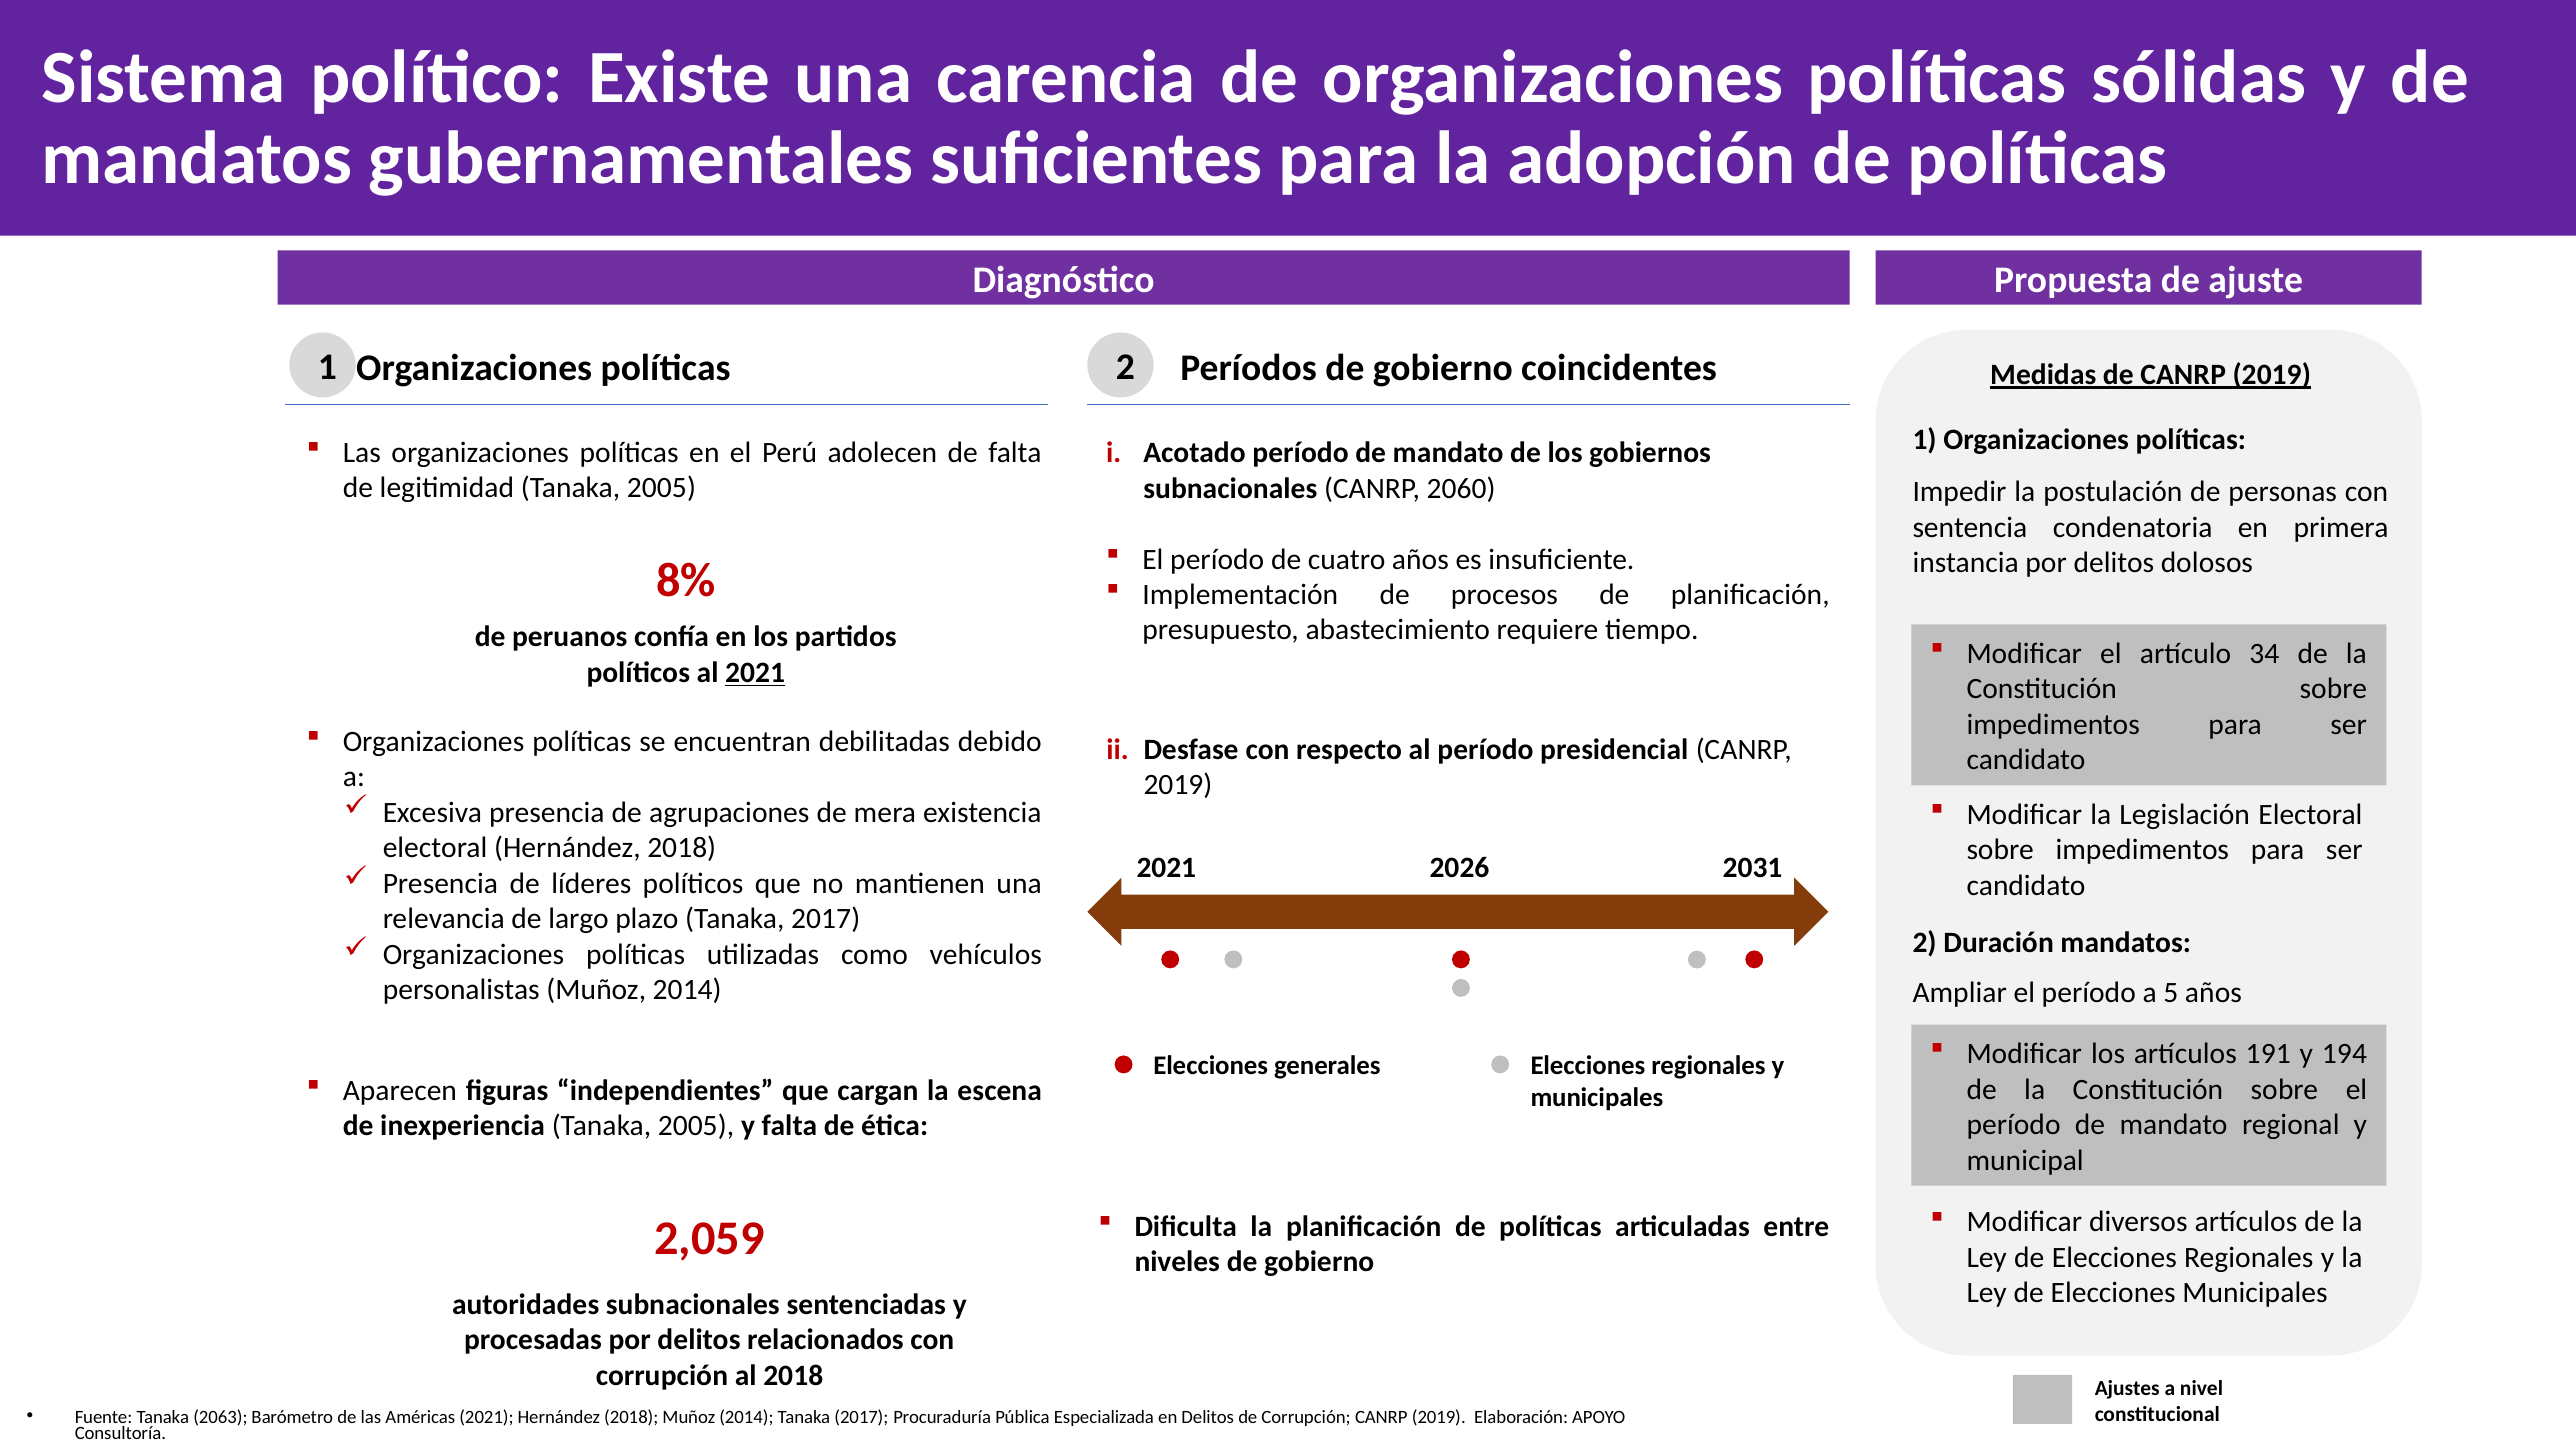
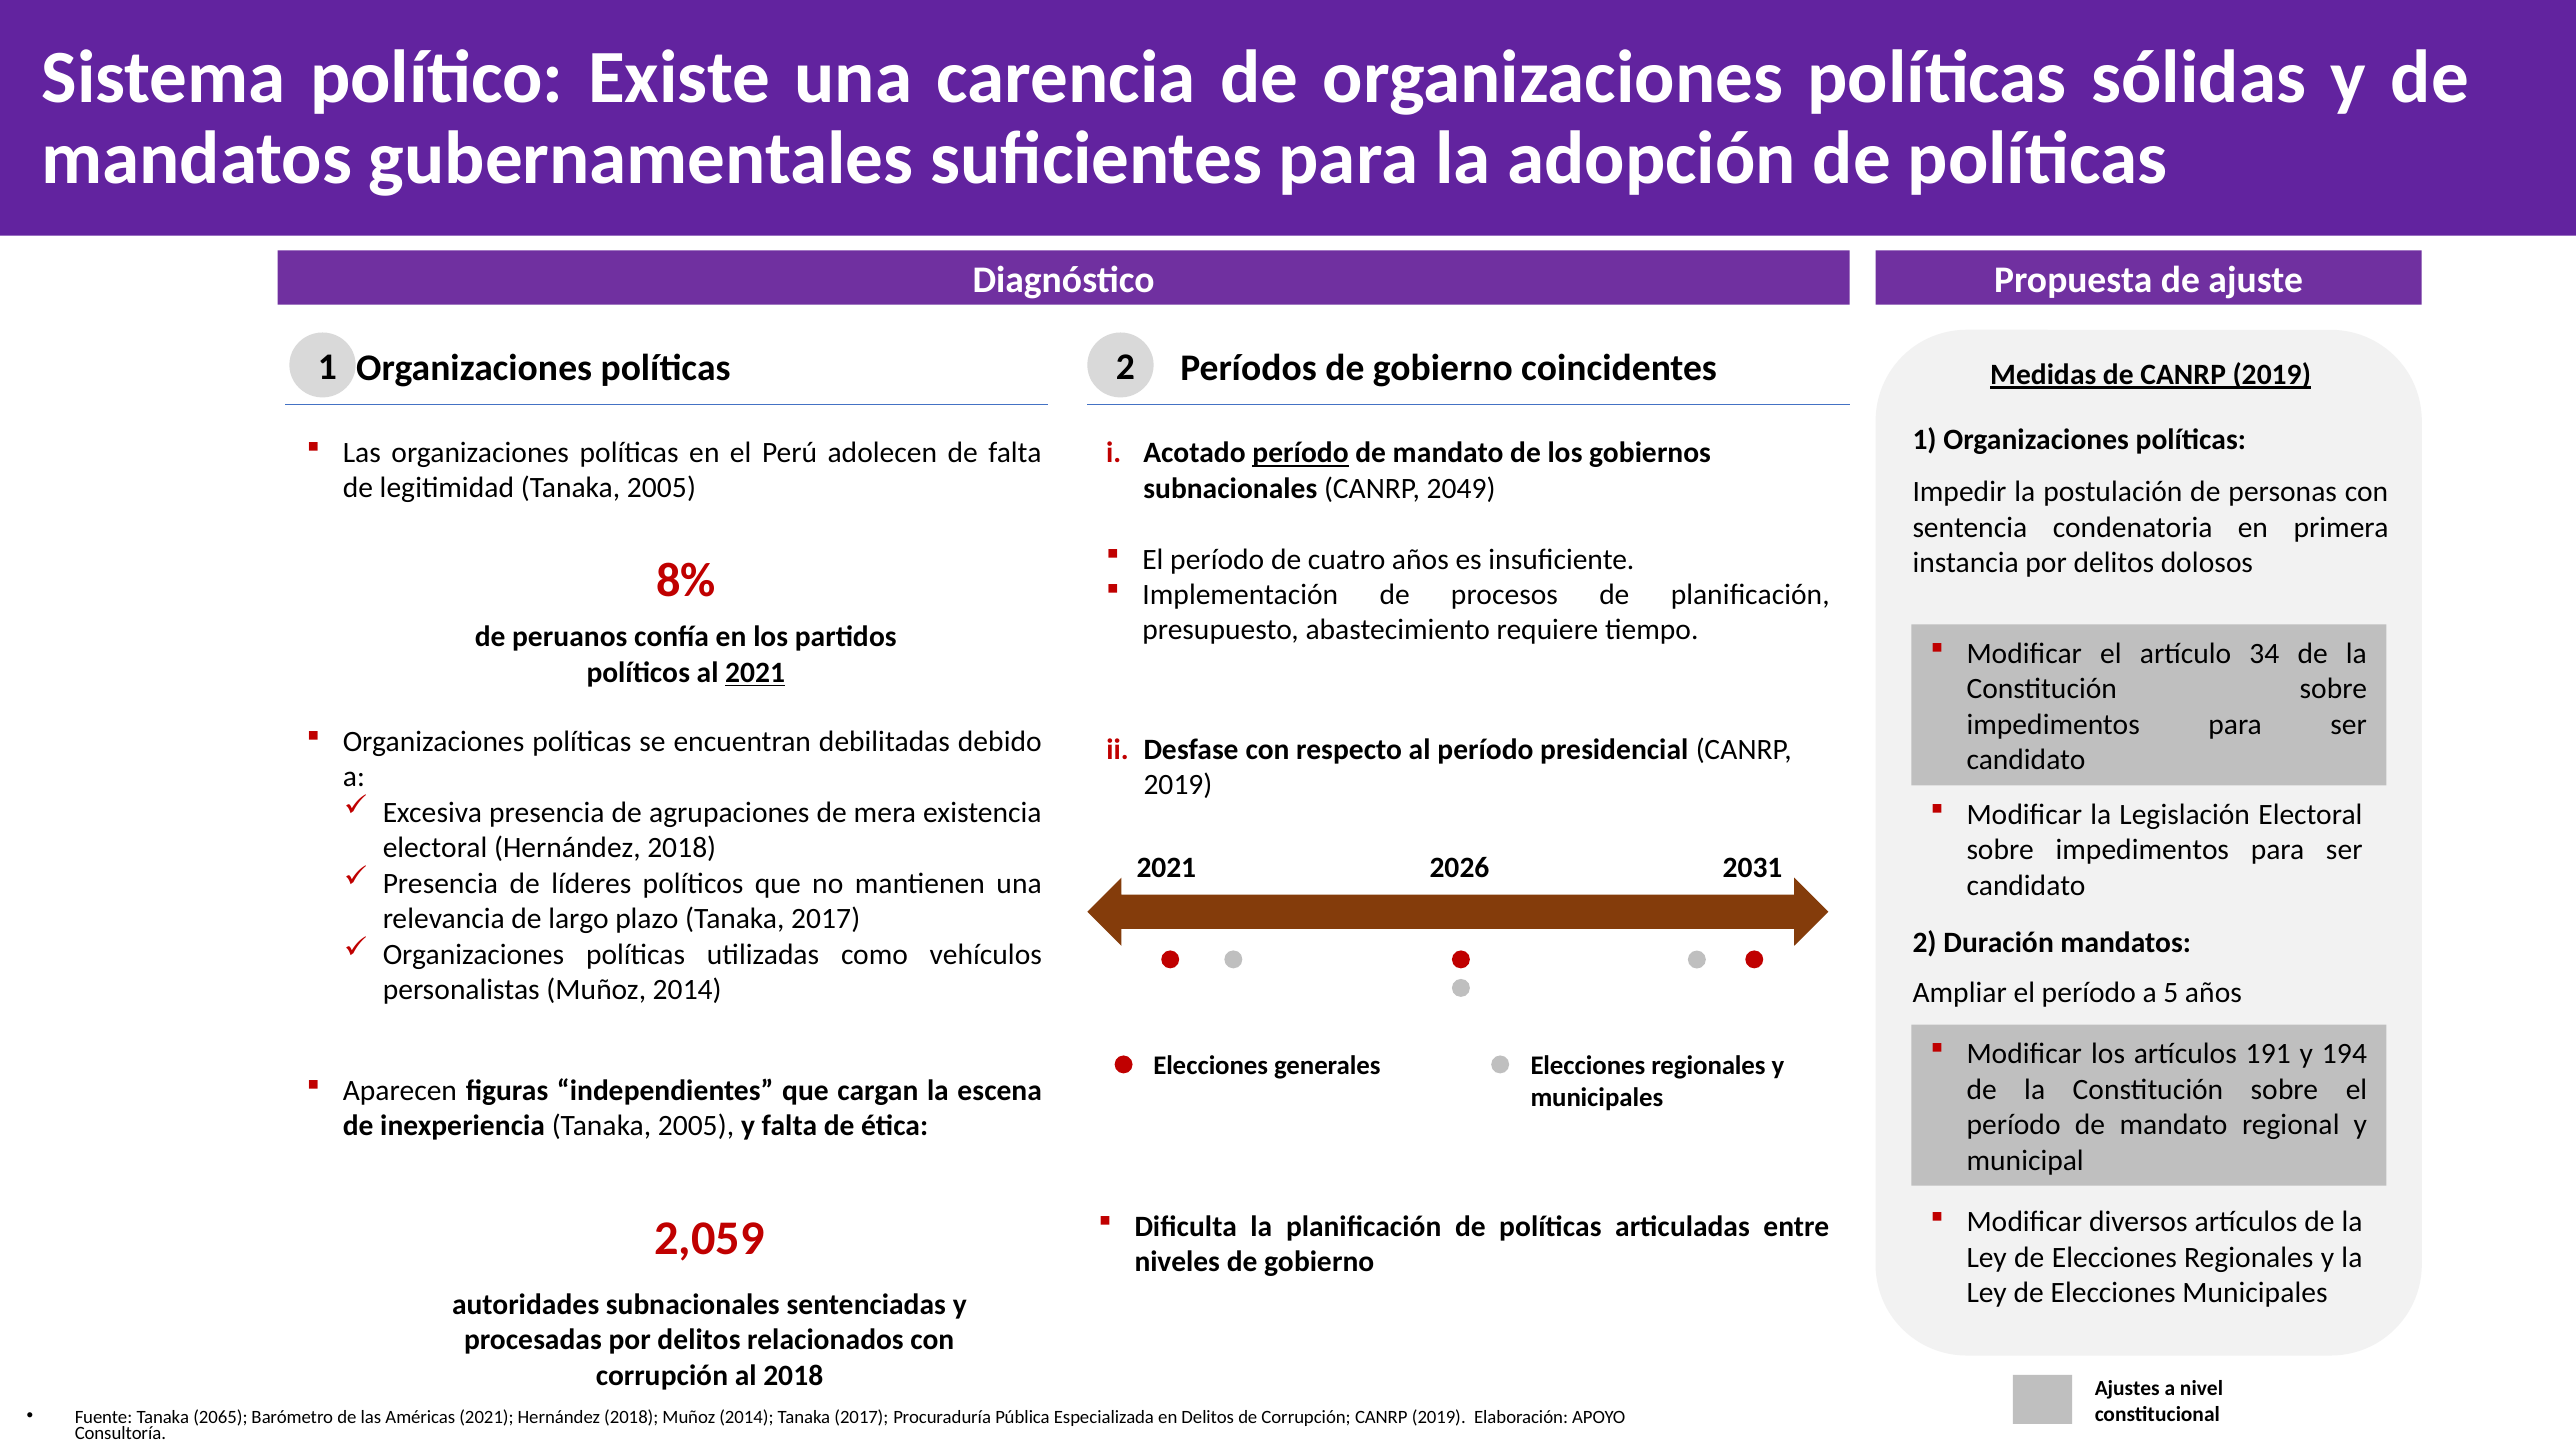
período underline: none -> present (1301, 453)
2060: 2060 -> 2049 (1461, 488)
2063: 2063 -> 2065 (220, 1417)
